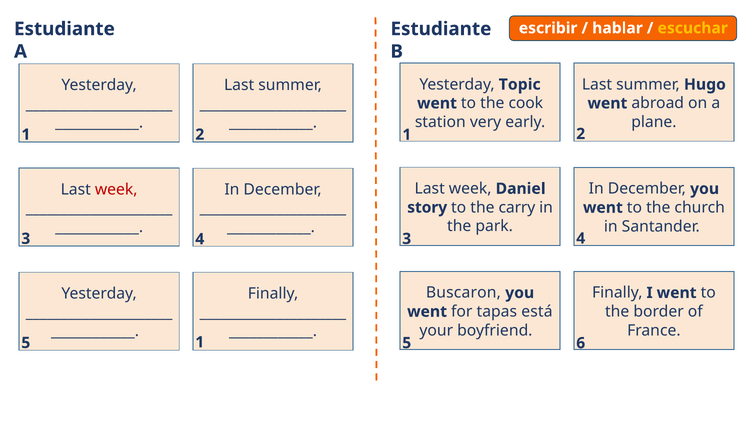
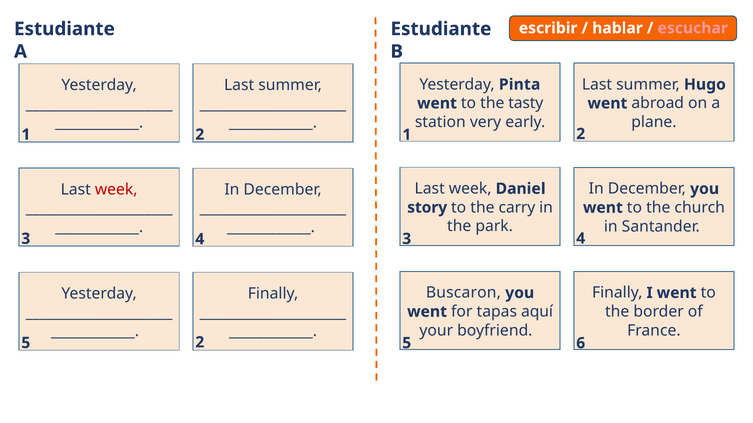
escuchar colour: yellow -> pink (693, 28)
Topic: Topic -> Pinta (520, 85)
cook: cook -> tasty (526, 103)
está: está -> aquí (537, 312)
5 1: 1 -> 2 (200, 343)
